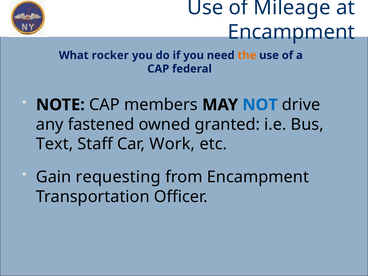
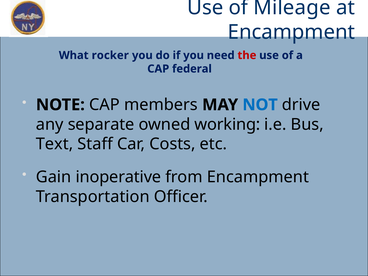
the colour: orange -> red (247, 55)
fastened: fastened -> separate (101, 124)
granted: granted -> working (227, 124)
Work: Work -> Costs (172, 144)
requesting: requesting -> inoperative (118, 177)
